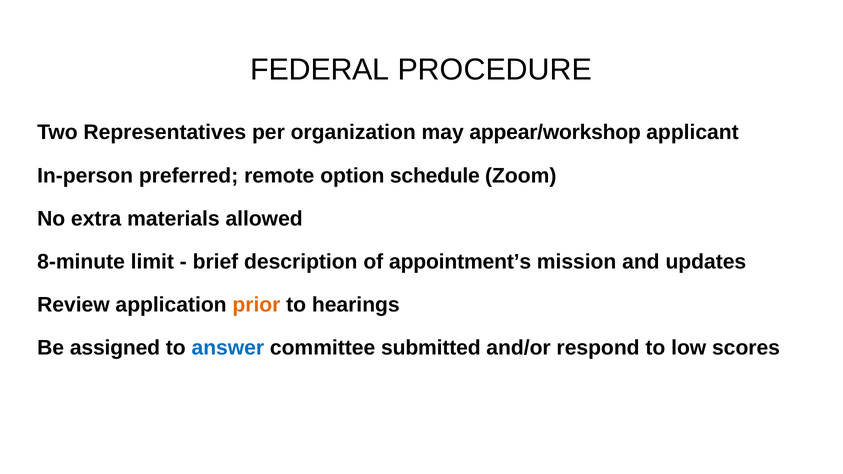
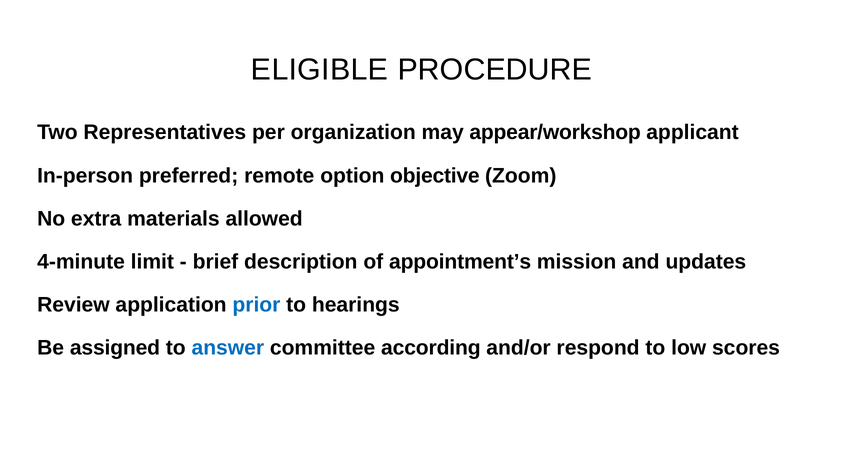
FEDERAL: FEDERAL -> ELIGIBLE (320, 70)
schedule: schedule -> objective (435, 176)
8-minute: 8-minute -> 4-minute (81, 262)
prior colour: orange -> blue (256, 305)
submitted: submitted -> according (431, 348)
